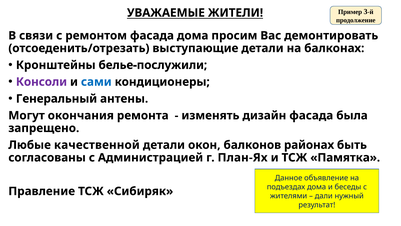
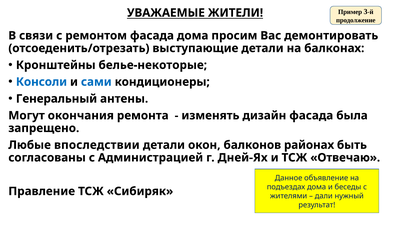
белье-послужили: белье-послужили -> белье-некоторые (153, 65)
Консоли colour: purple -> blue (41, 82)
качественной: качественной -> впоследствии (97, 145)
План-Ях: План-Ях -> Дней-Ях (243, 157)
Памятка: Памятка -> Отвечаю (345, 157)
